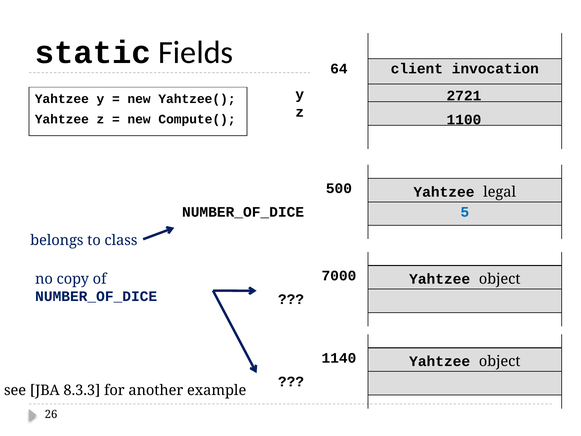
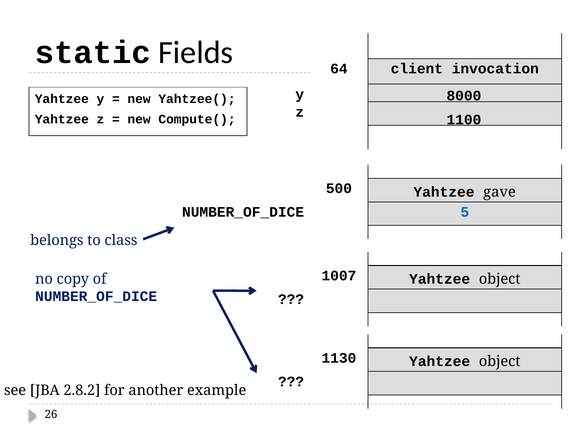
2721: 2721 -> 8000 (464, 96)
legal: legal -> gave (500, 192)
7000: 7000 -> 1007 (339, 276)
1140: 1140 -> 1130 (339, 358)
8.3.3: 8.3.3 -> 2.8.2 (82, 390)
